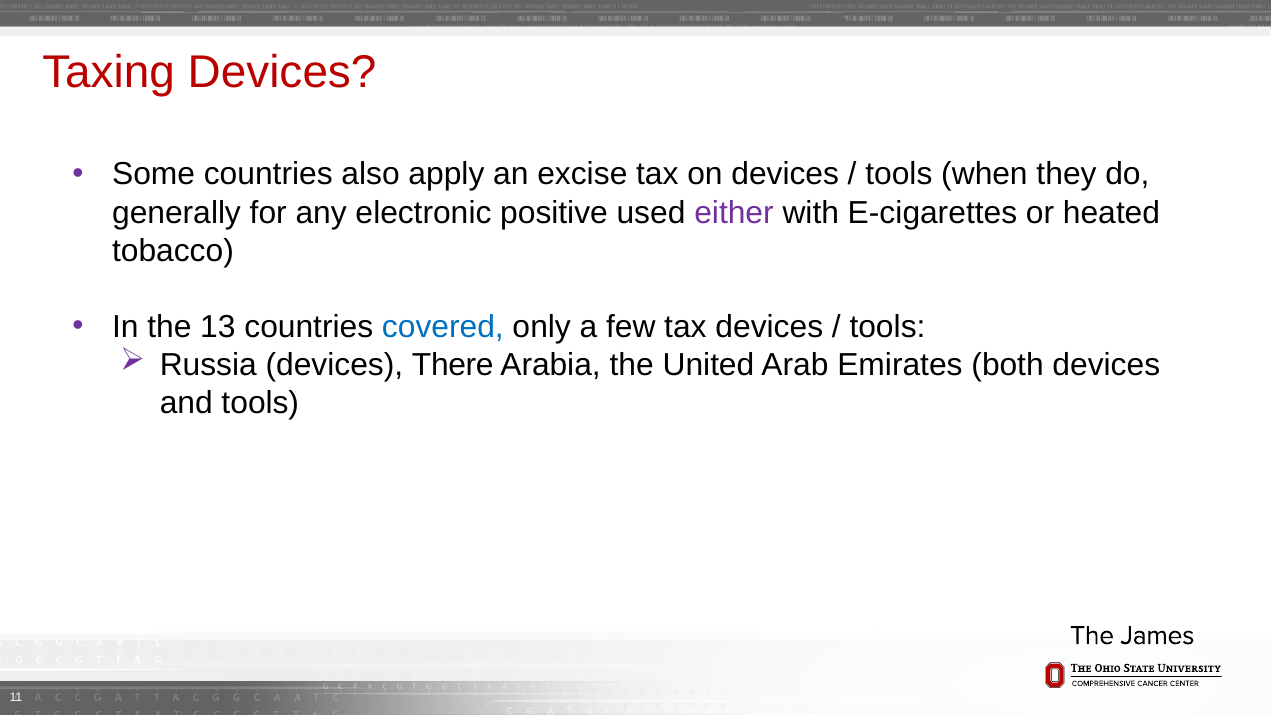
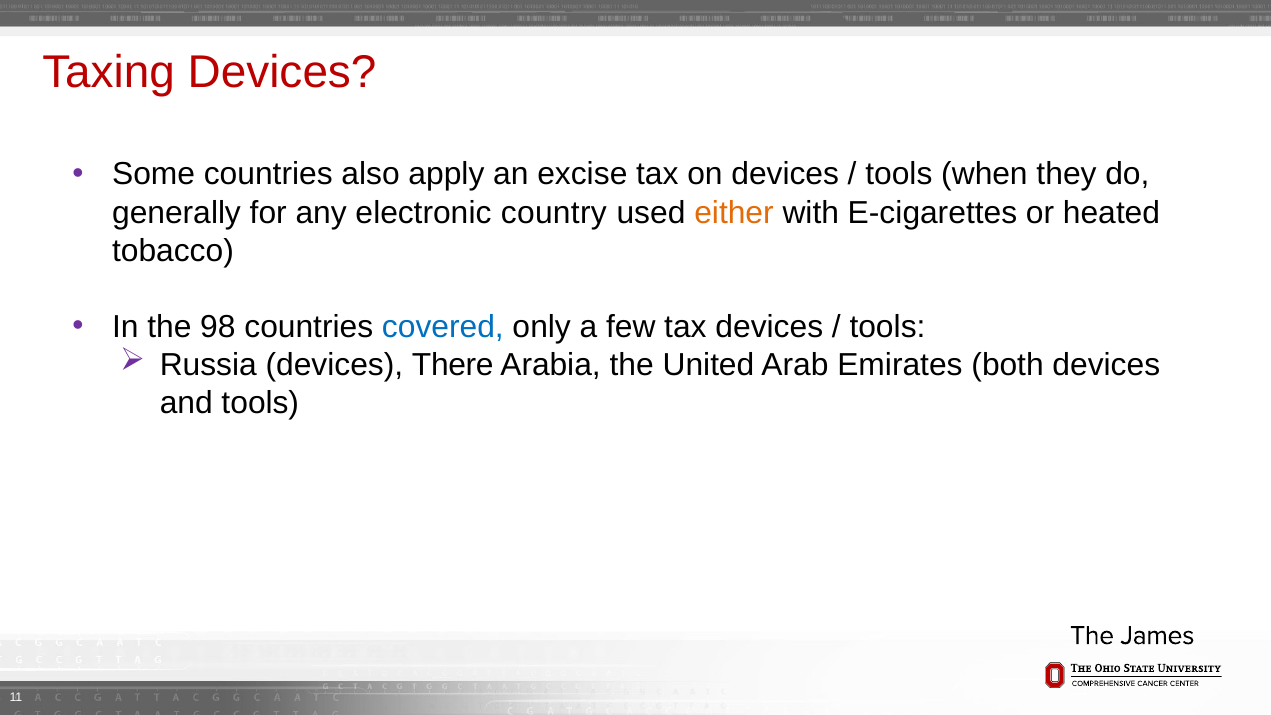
positive: positive -> country (554, 213)
either colour: purple -> orange (734, 213)
13: 13 -> 98 (218, 327)
